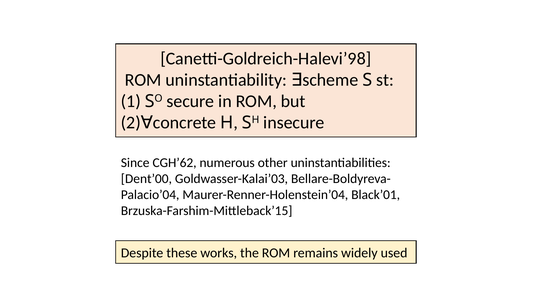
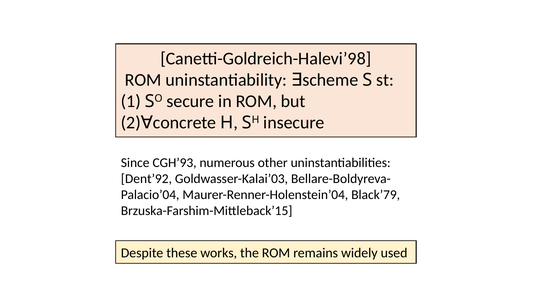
CGH’62: CGH’62 -> CGH’93 (175, 163)
Dent’00: Dent’00 -> Dent’92 (146, 179)
Black’01: Black’01 -> Black’79 (376, 195)
